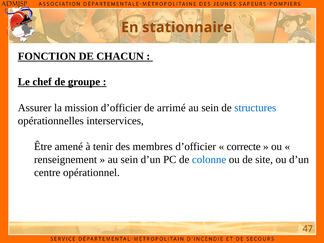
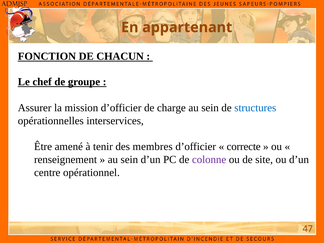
stationnaire: stationnaire -> appartenant (187, 27)
arrimé: arrimé -> charge (171, 108)
colonne colour: blue -> purple (209, 160)
